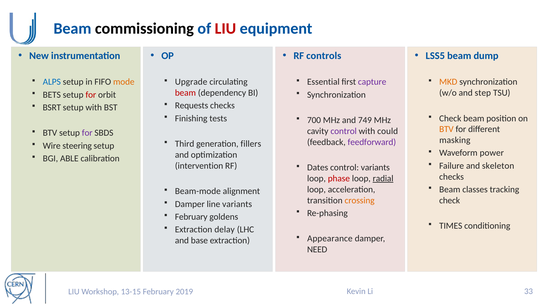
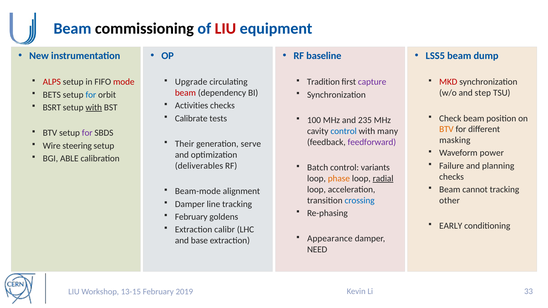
controls: controls -> baseline (324, 56)
ALPS colour: blue -> red (52, 82)
mode colour: orange -> red (124, 82)
Essential: Essential -> Tradition (323, 82)
MKD colour: orange -> red (448, 82)
for colour: red -> blue (91, 95)
Requests: Requests -> Activities (192, 106)
with underline: none -> present (94, 108)
Finishing: Finishing -> Calibrate (191, 118)
700: 700 -> 100 (314, 120)
749: 749 -> 235 (365, 120)
control colour: purple -> blue (344, 131)
could: could -> many (388, 131)
Third: Third -> Their (185, 144)
fillers: fillers -> serve (251, 144)
skeleton: skeleton -> planning (498, 166)
intervention: intervention -> deliverables (199, 166)
Dates: Dates -> Batch (318, 168)
phase colour: red -> orange (339, 179)
classes: classes -> cannot (475, 190)
crossing colour: orange -> blue (360, 201)
check: check -> other (450, 201)
line variants: variants -> tracking (237, 204)
TIMES: TIMES -> EARLY (451, 226)
delay: delay -> calibr (225, 230)
